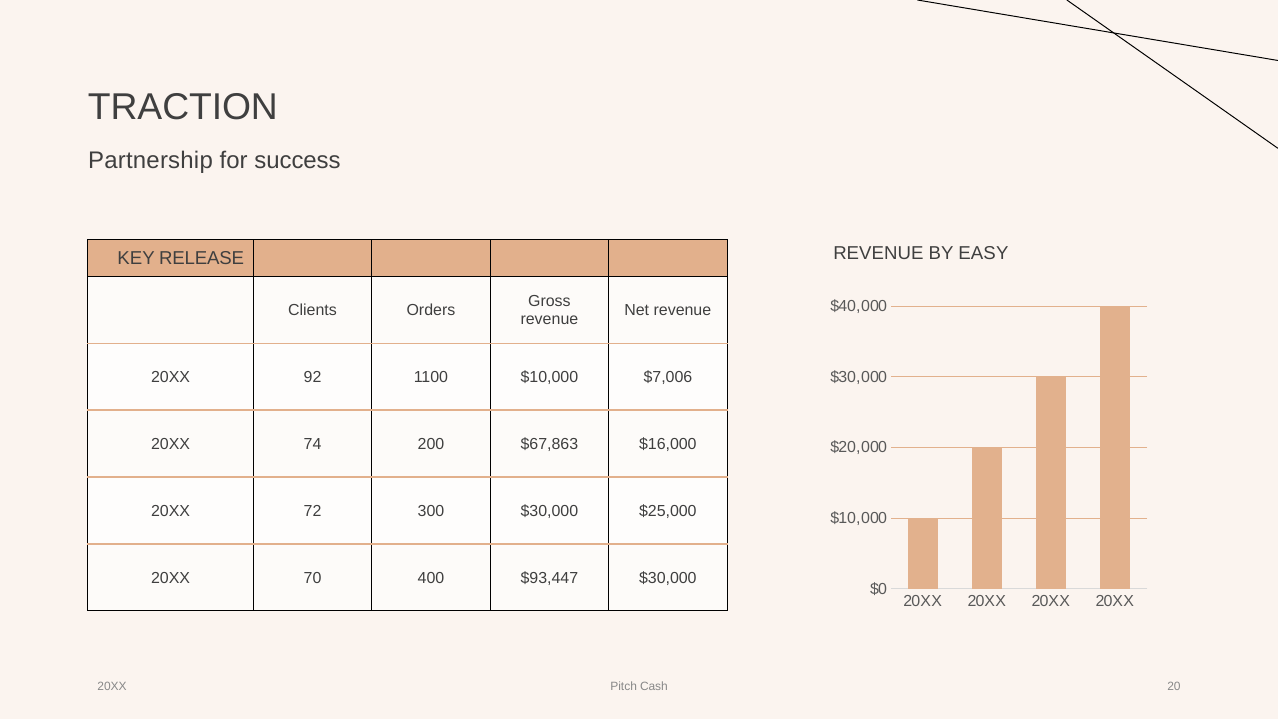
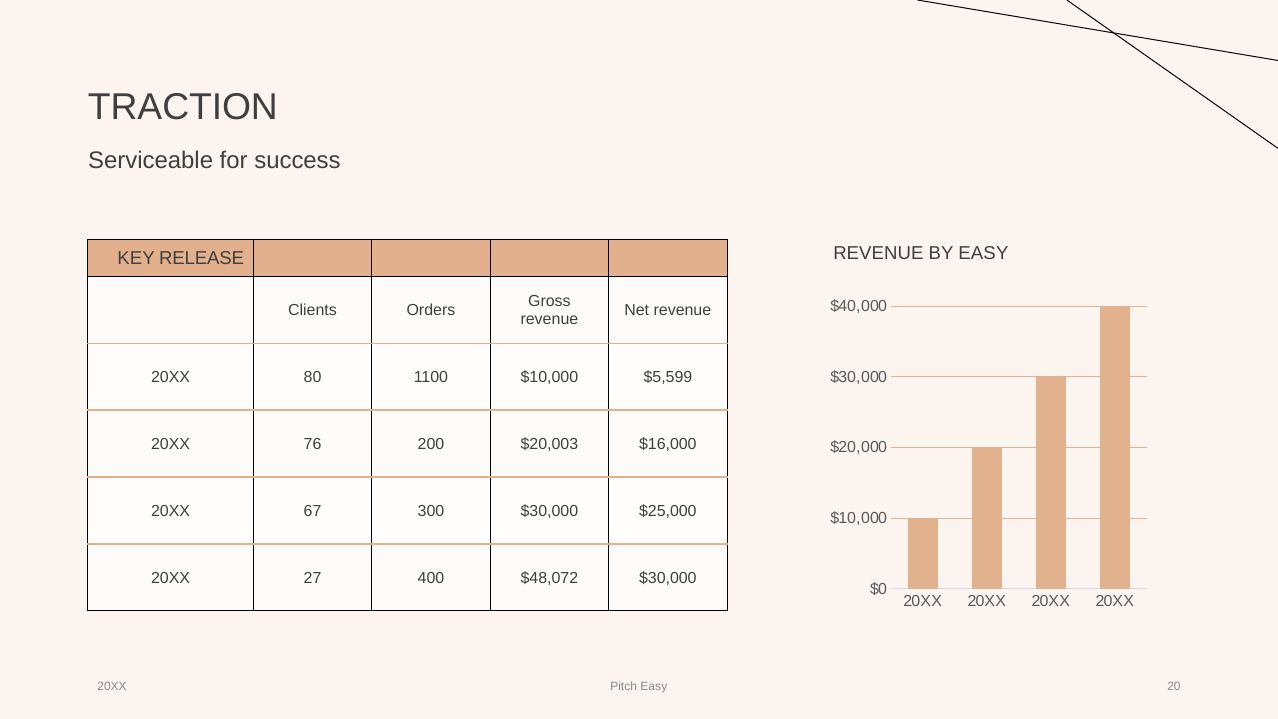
Partnership: Partnership -> Serviceable (151, 160)
92: 92 -> 80 (313, 377)
$7,006: $7,006 -> $5,599 (668, 377)
74: 74 -> 76 (313, 444)
$67,863: $67,863 -> $20,003 (549, 444)
72: 72 -> 67 (313, 511)
70: 70 -> 27 (313, 578)
$93,447: $93,447 -> $48,072 (549, 578)
Pitch Cash: Cash -> Easy (654, 686)
